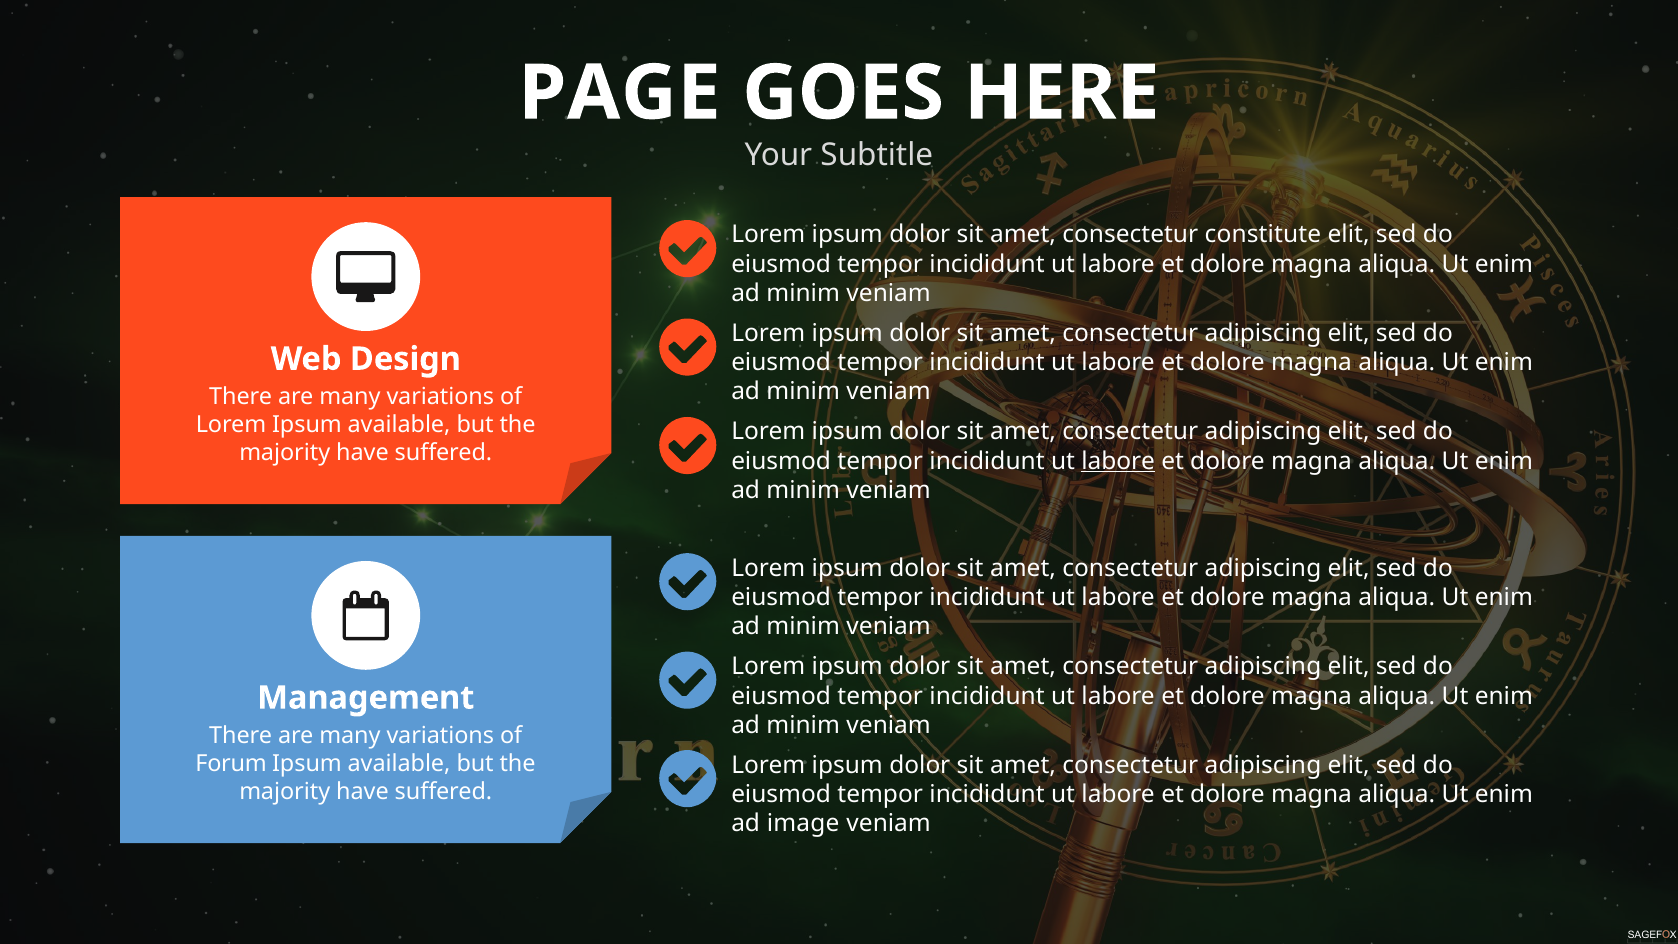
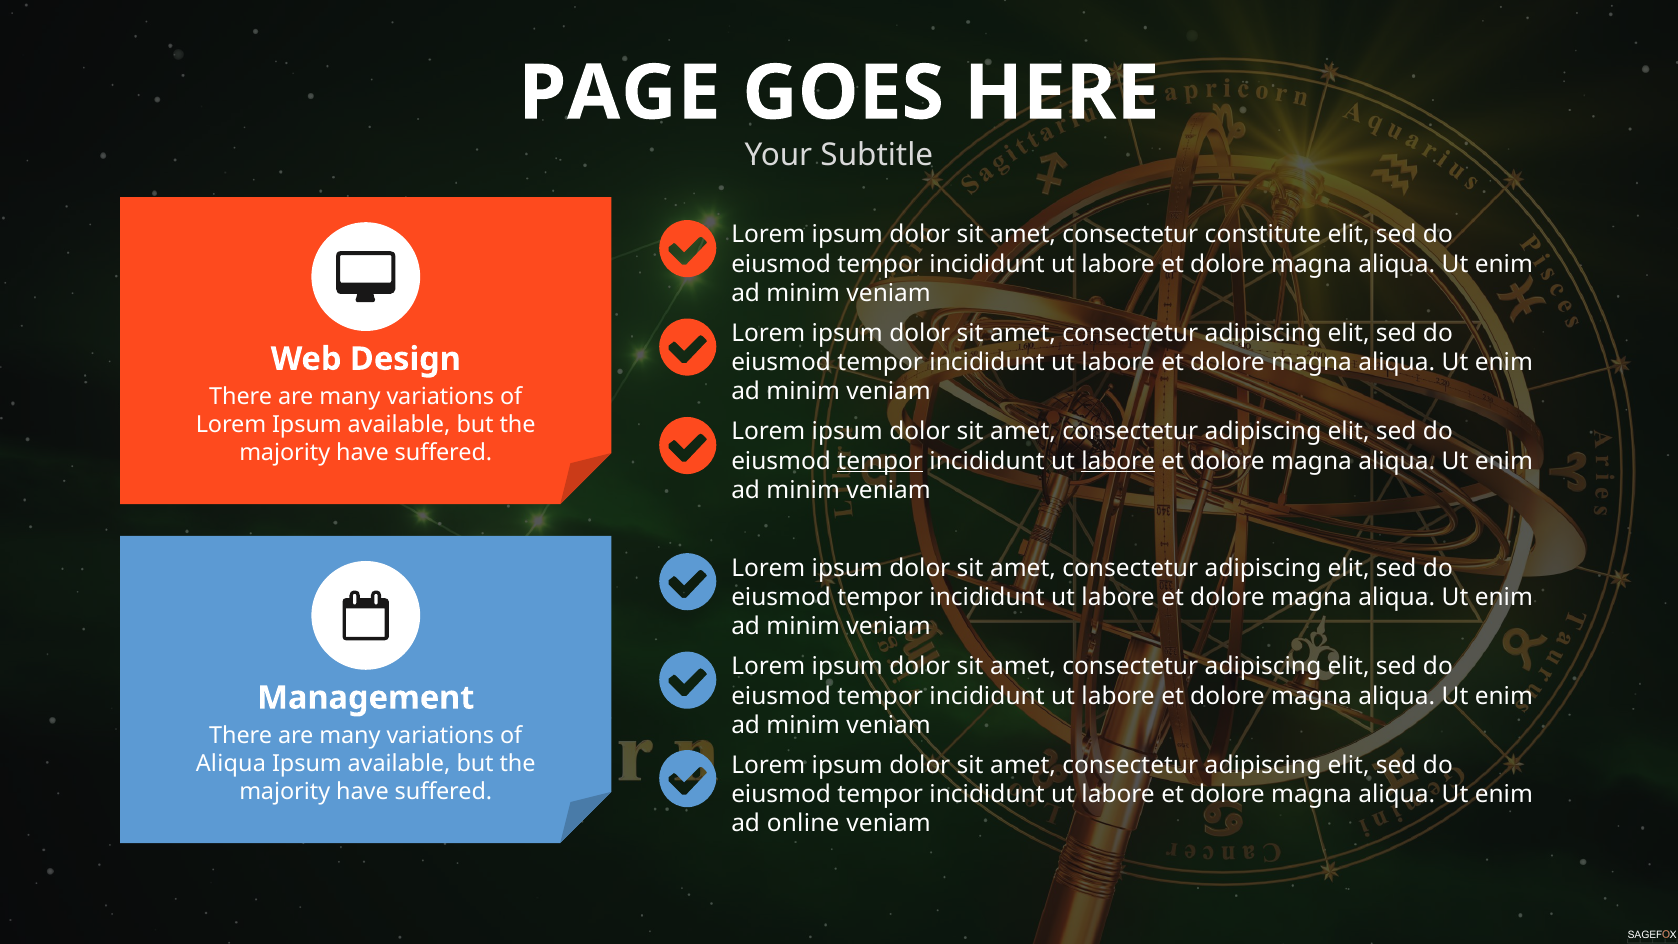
tempor underline: none -> present (880, 461)
Forum: Forum -> Aliqua (231, 763)
image: image -> online (803, 824)
